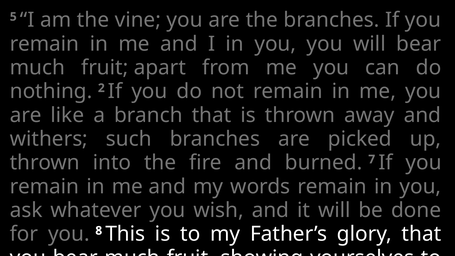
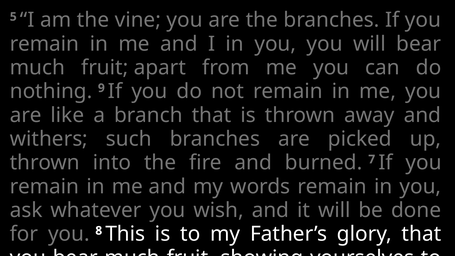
2: 2 -> 9 (101, 88)
